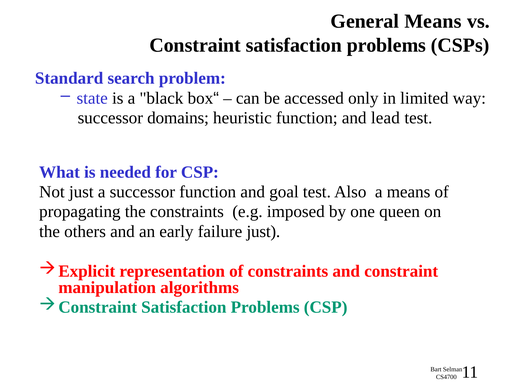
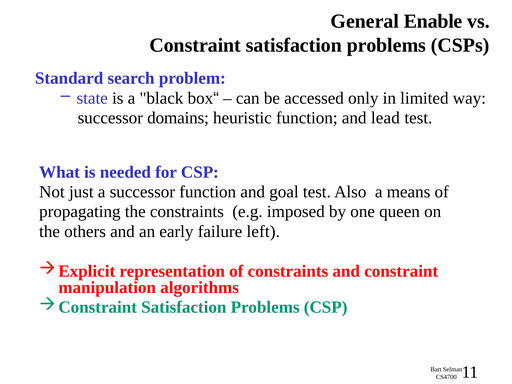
General Means: Means -> Enable (433, 21)
failure just: just -> left (263, 231)
